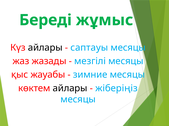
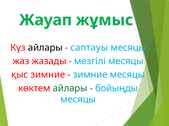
Береді: Береді -> Жауап (46, 20)
қыс жауабы: жауабы -> зимние (48, 75)
айлары colour: black -> green (70, 89)
жіберіңіз: жіберіңіз -> бойыңды (117, 89)
